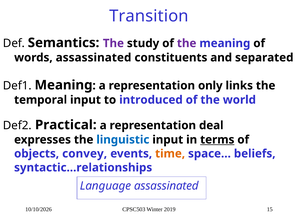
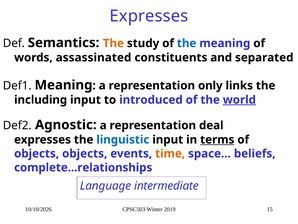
Transition: Transition -> Expresses (149, 16)
The colour: purple -> orange (113, 43)
the colour: purple -> blue (187, 43)
temporal: temporal -> including (41, 100)
world underline: none -> present (239, 100)
Practical: Practical -> Agnostic (66, 125)
objects convey: convey -> objects (85, 153)
syntactic...relationships: syntactic...relationships -> complete...relationships (83, 167)
Language assassinated: assassinated -> intermediate (166, 186)
